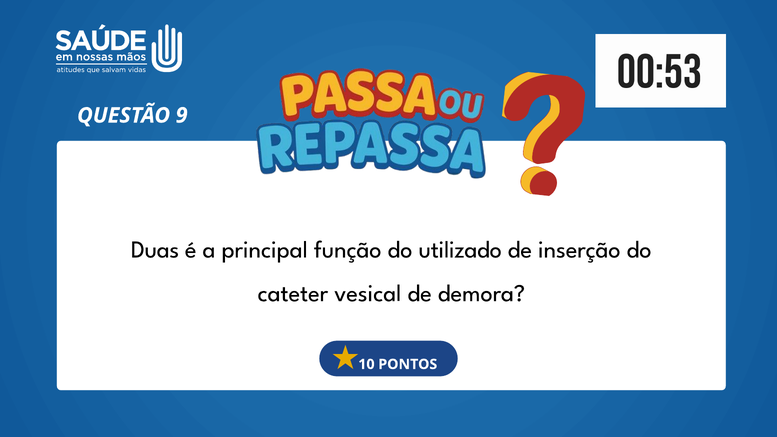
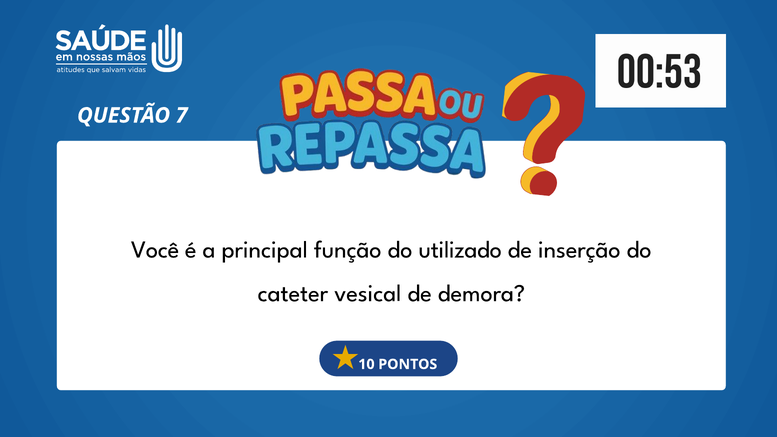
9: 9 -> 7 (182, 116)
Duas: Duas -> Você (155, 250)
